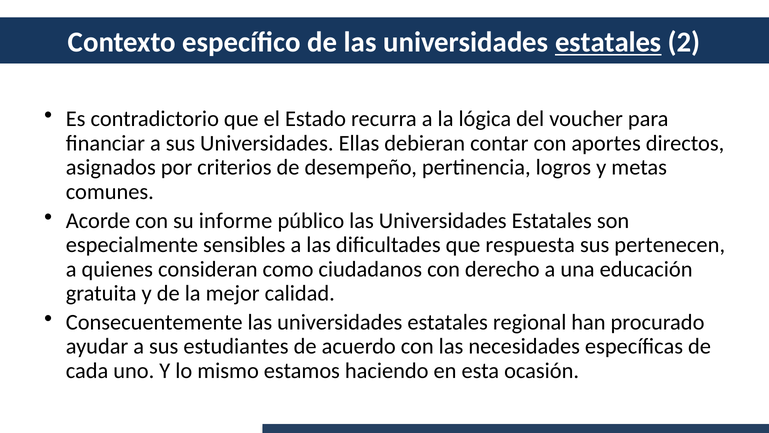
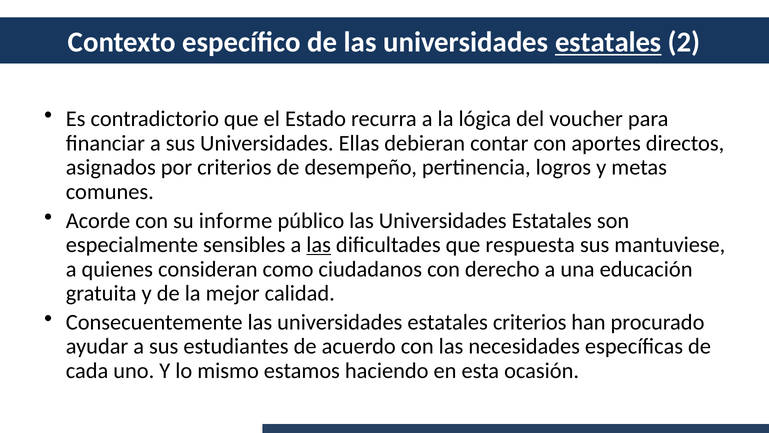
las underline: none -> present (319, 245)
pertenecen: pertenecen -> mantuviese (670, 245)
estatales regional: regional -> criterios (530, 322)
